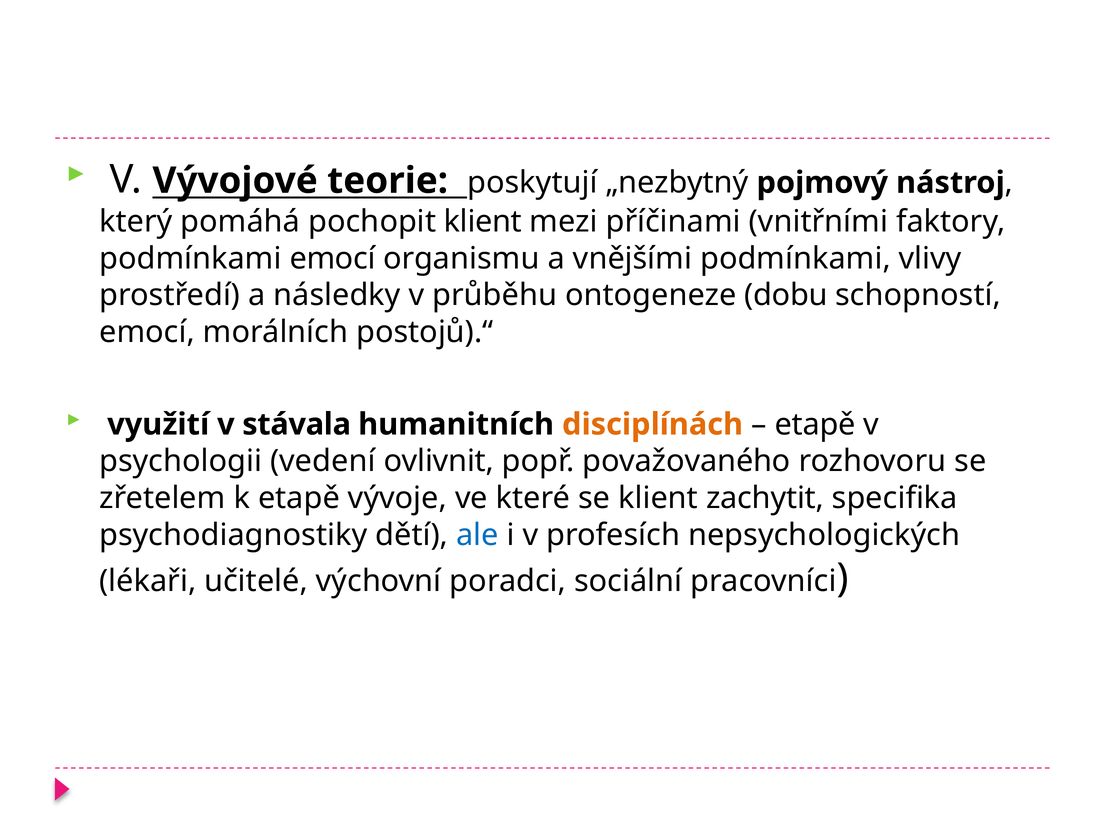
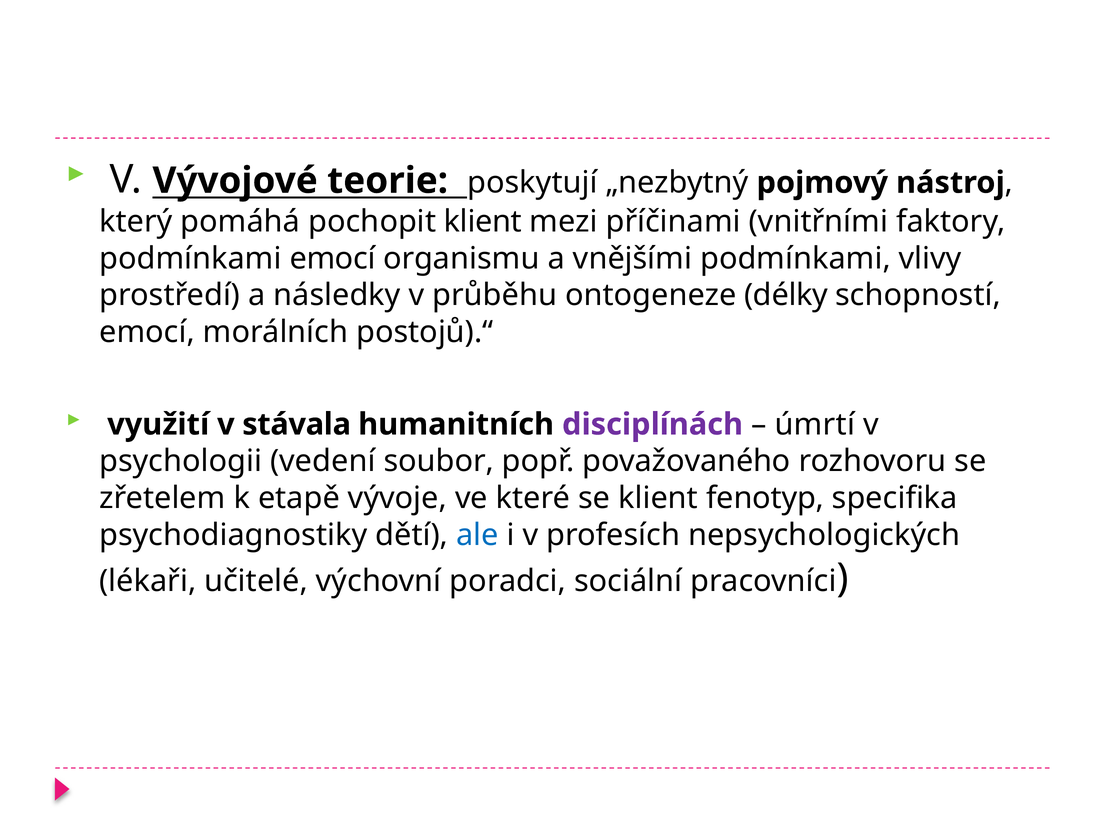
dobu: dobu -> délky (786, 295)
disciplínách colour: orange -> purple (653, 424)
etapě: etapě -> úmrtí (815, 424)
ovlivnit: ovlivnit -> soubor (439, 461)
zachytit: zachytit -> fenotyp (765, 498)
